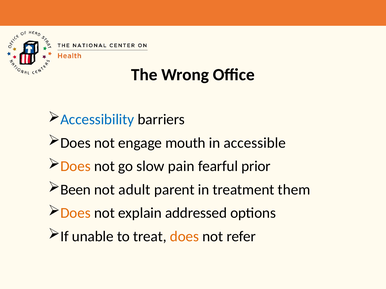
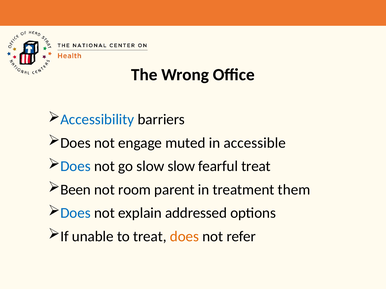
mouth: mouth -> muted (185, 143)
Does colour: orange -> blue (75, 167)
slow pain: pain -> slow (181, 167)
fearful prior: prior -> treat (256, 167)
adult: adult -> room (135, 190)
Does colour: orange -> blue (75, 213)
